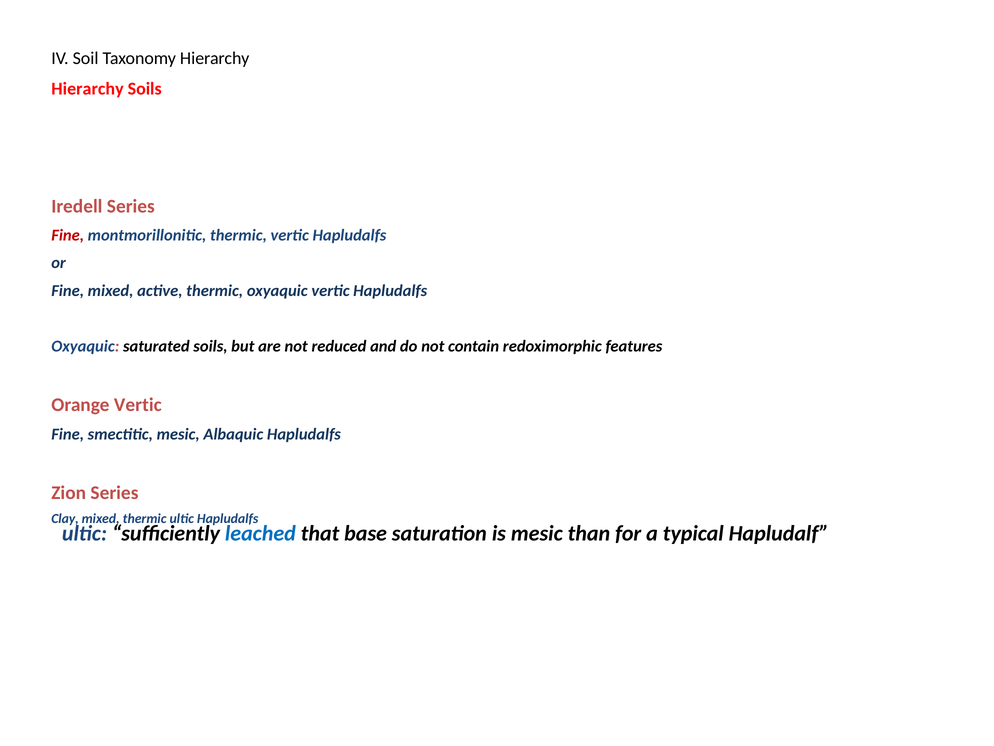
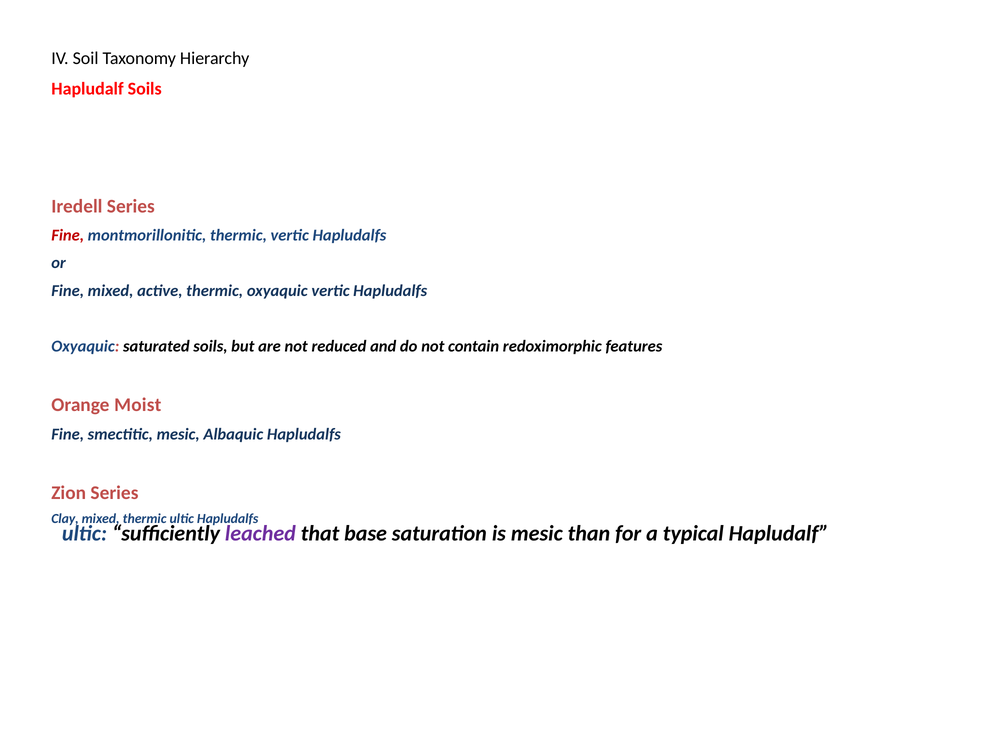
Hierarchy: Hierarchy -> Hapludalf (88, 89)
Orange Vertic: Vertic -> Moist (138, 405)
leached colour: blue -> purple (260, 533)
